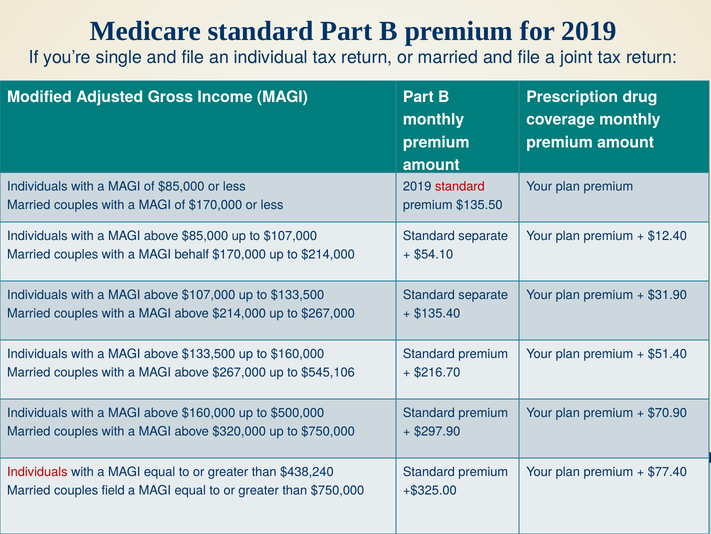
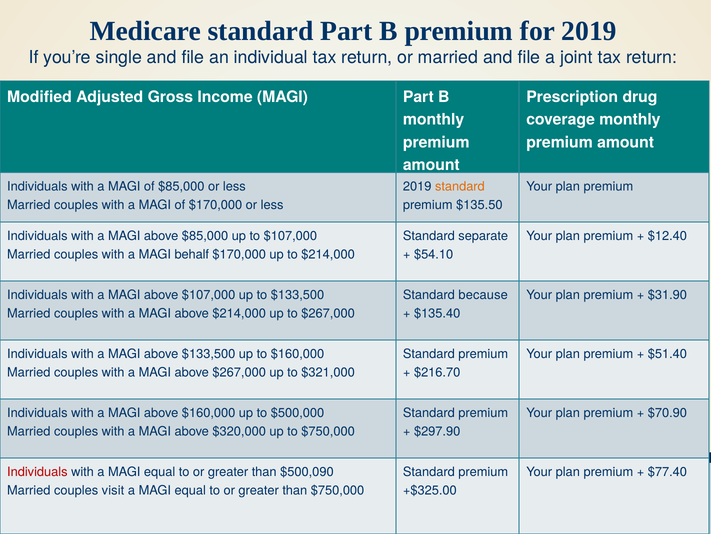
standard colour: red -> orange (460, 186)
separate: separate -> because (483, 295)
$545,106: $545,106 -> $321,000 (328, 372)
$438,240: $438,240 -> $500,090 (307, 471)
field: field -> visit (113, 490)
